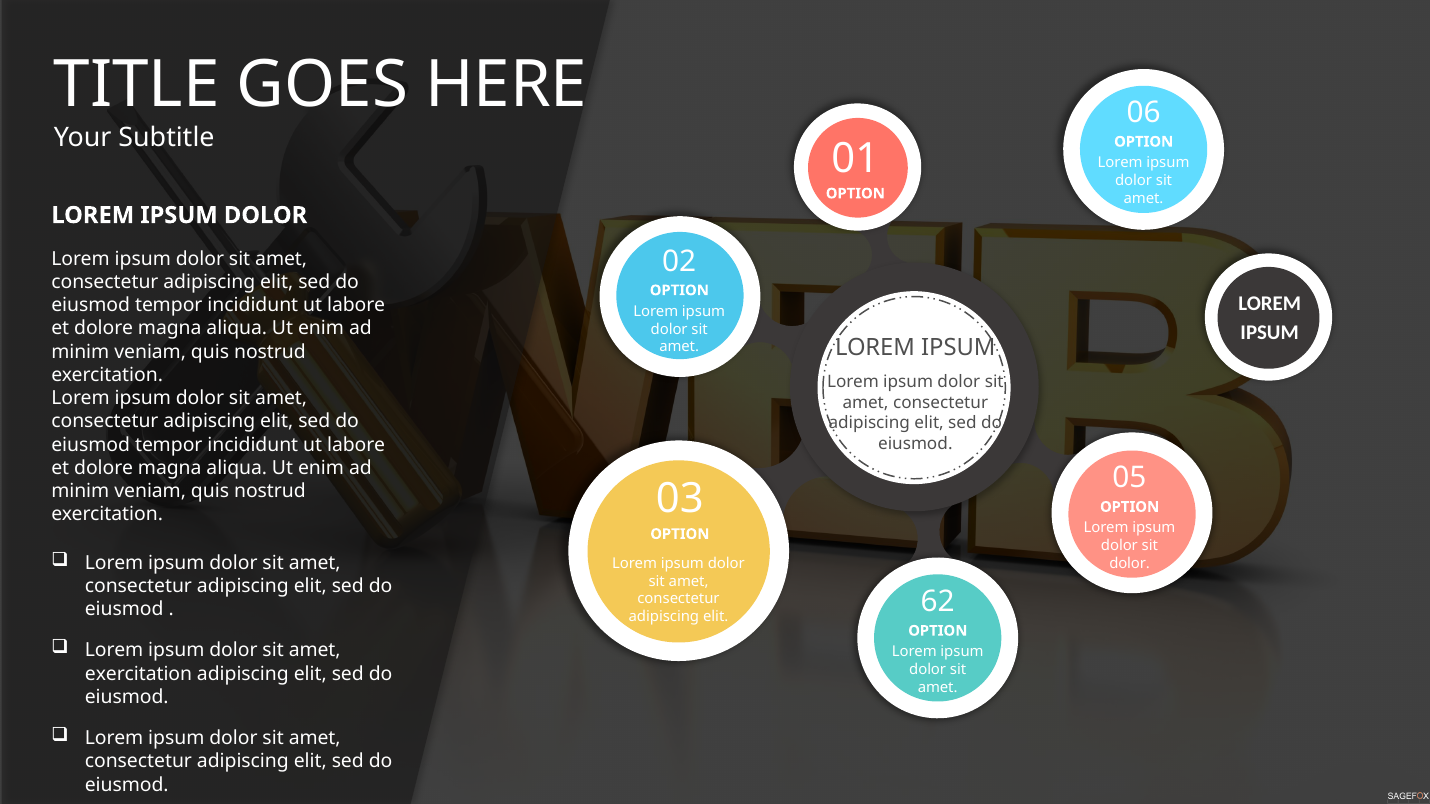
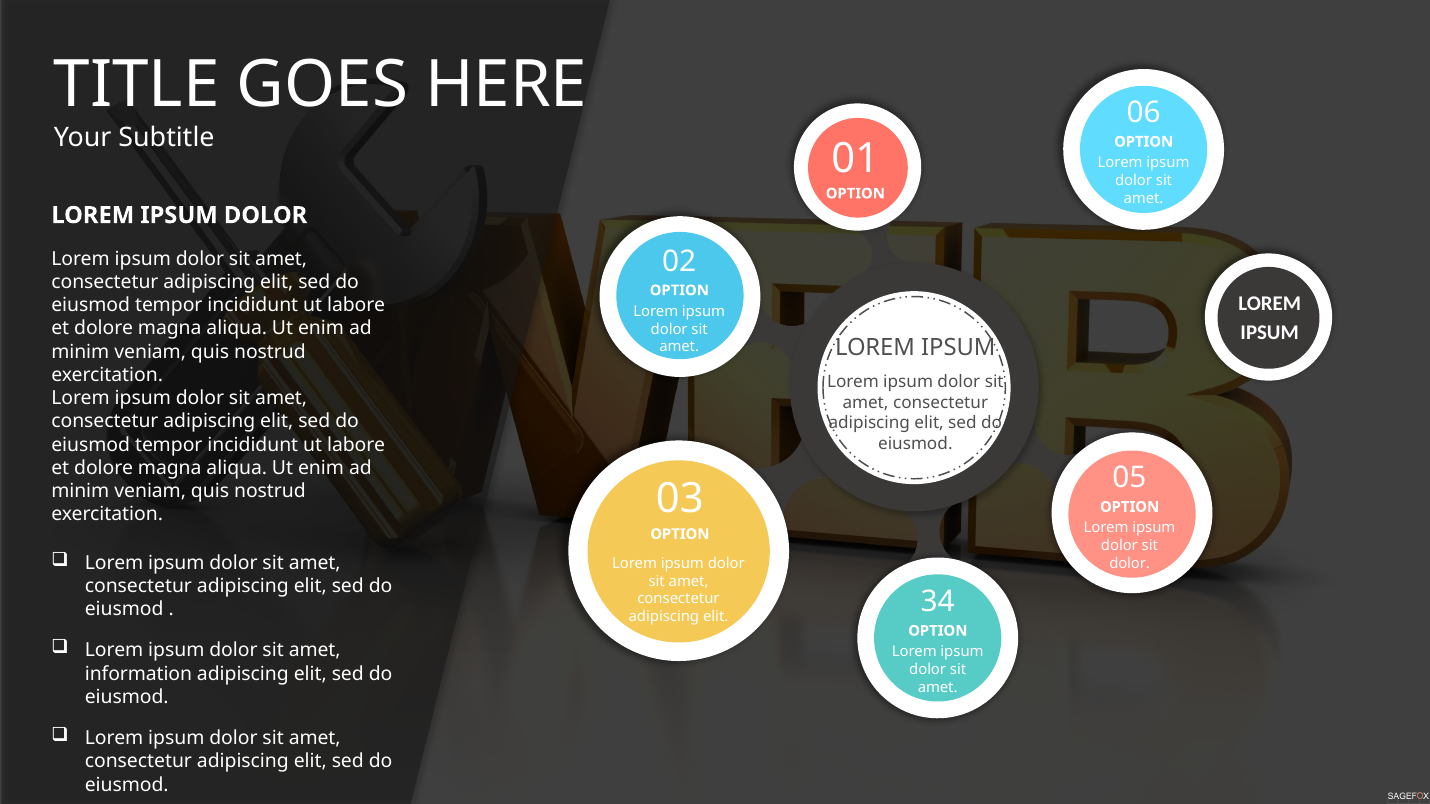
62: 62 -> 34 (938, 602)
exercitation: exercitation -> information (138, 674)
